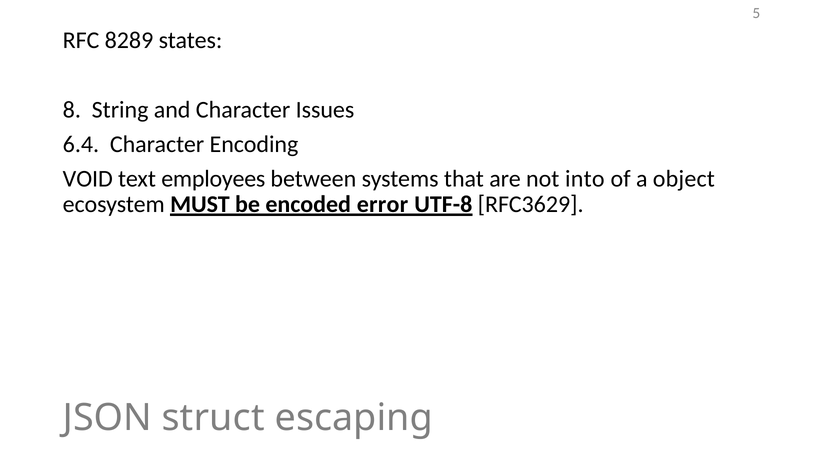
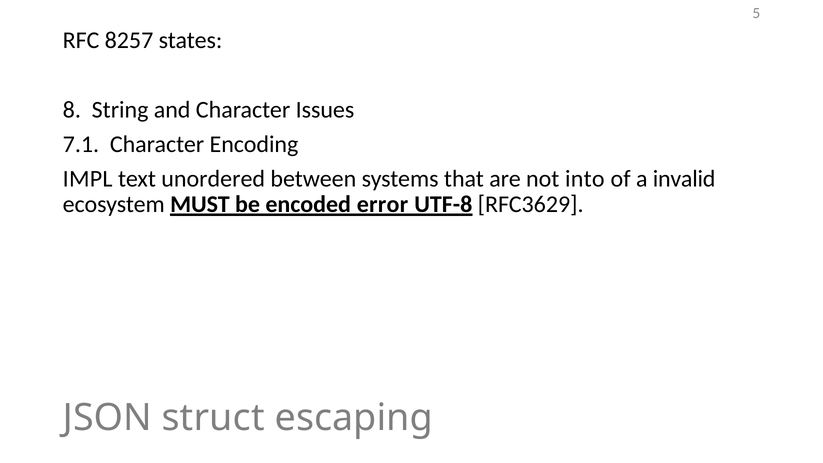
8289: 8289 -> 8257 (129, 41)
6.4: 6.4 -> 7.1 (81, 144)
VOID: VOID -> IMPL (88, 179)
employees: employees -> unordered (213, 179)
object: object -> invalid (684, 179)
